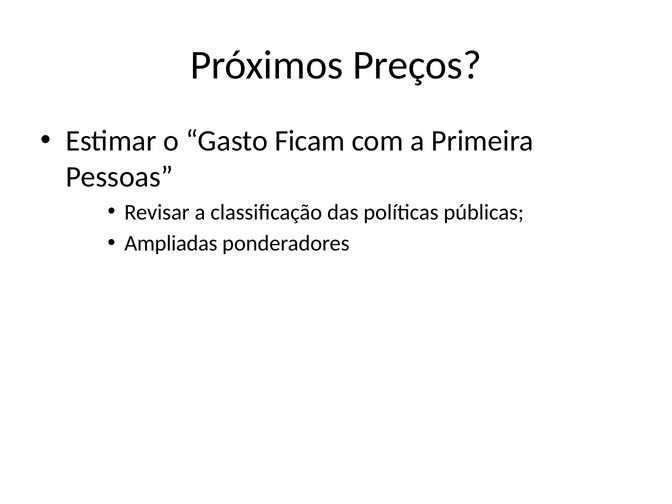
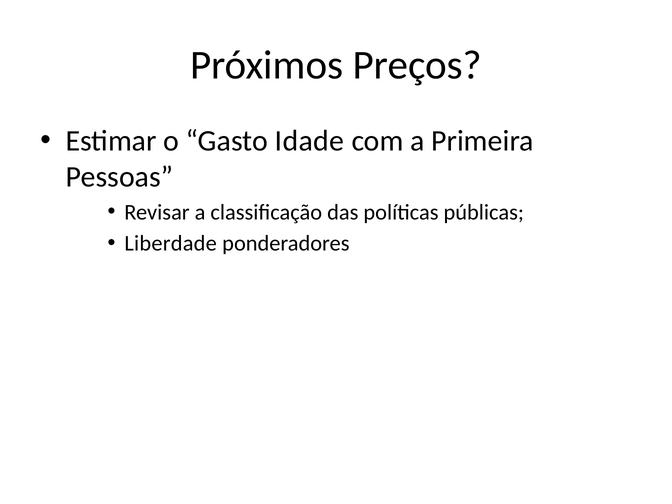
Ficam: Ficam -> Idade (310, 141)
Ampliadas: Ampliadas -> Liberdade (171, 244)
